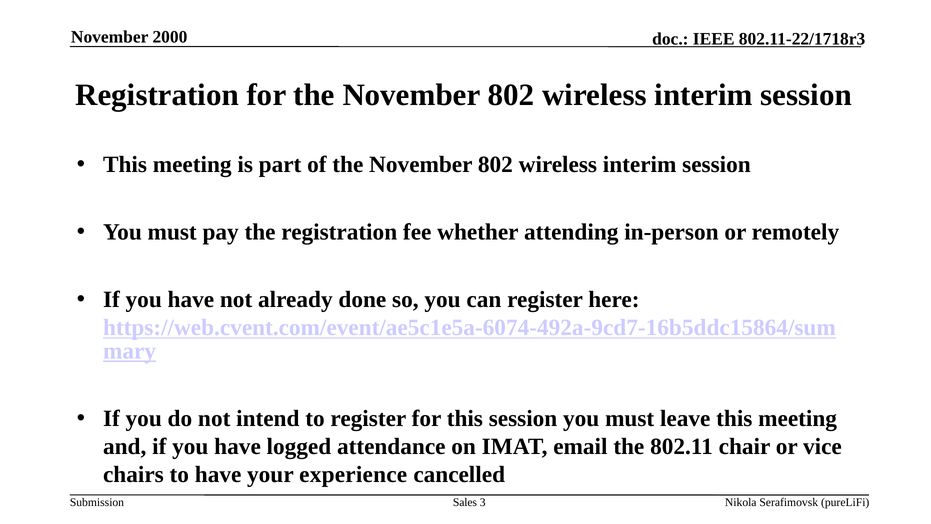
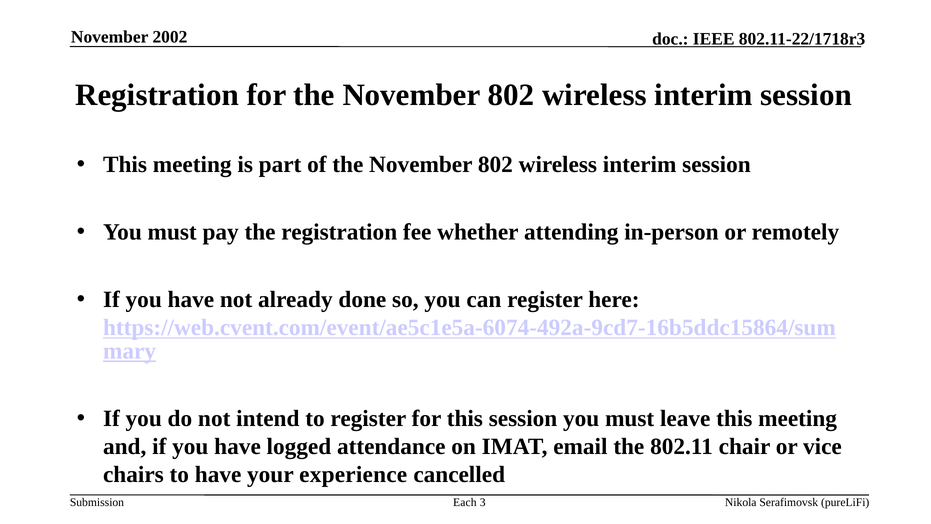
2000: 2000 -> 2002 (170, 37)
Sales: Sales -> Each (465, 502)
